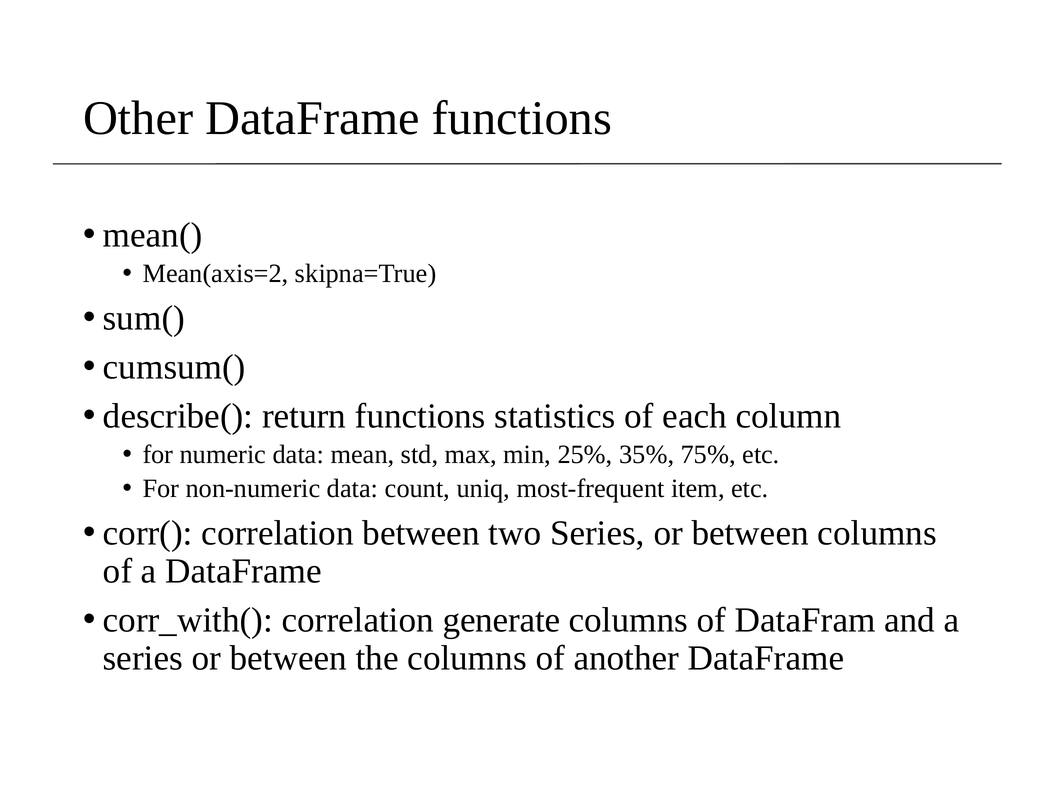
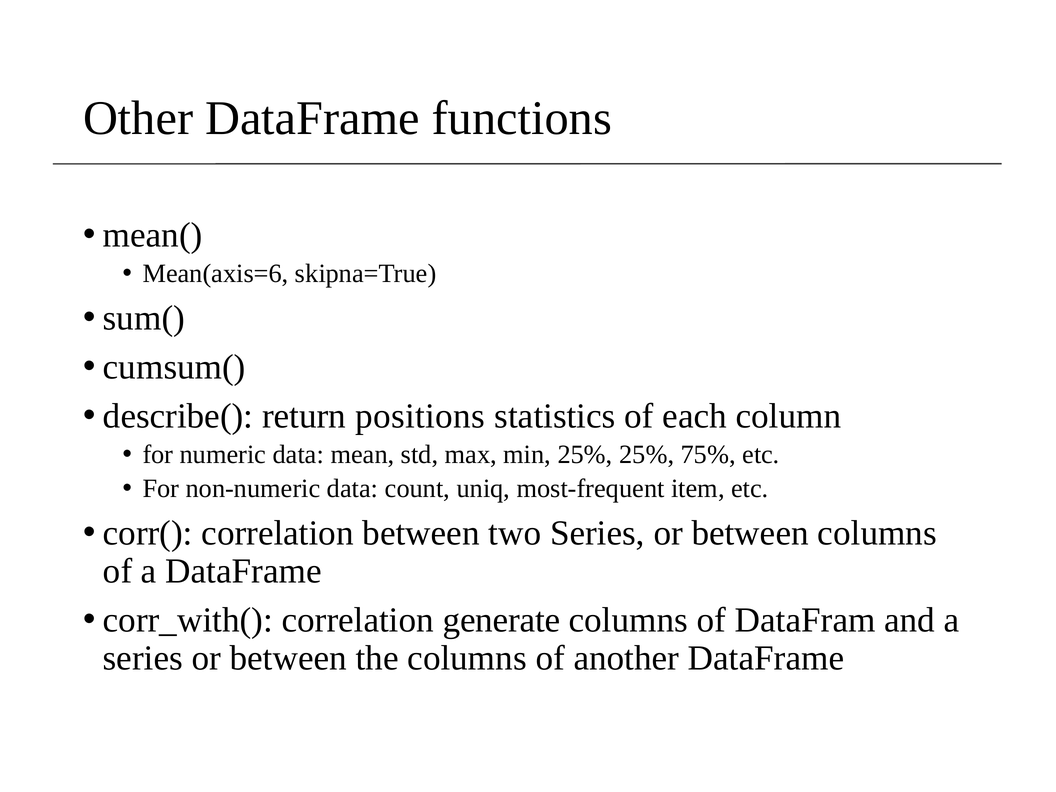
Mean(axis=2: Mean(axis=2 -> Mean(axis=6 (215, 274)
return functions: functions -> positions (420, 416)
25% 35%: 35% -> 25% (647, 455)
